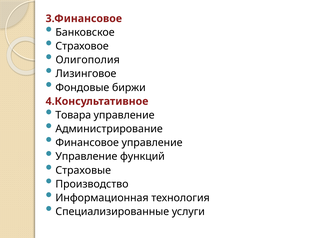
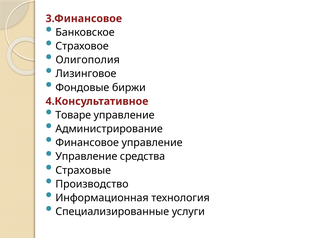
Товара: Товара -> Товаре (73, 115)
функций: функций -> средства (142, 156)
